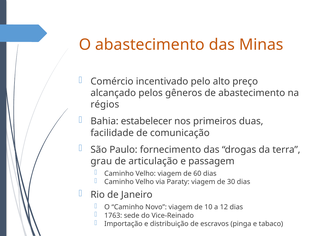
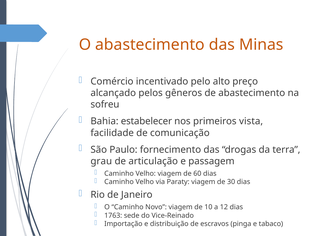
régios: régios -> sofreu (105, 105)
duas: duas -> vista (251, 121)
